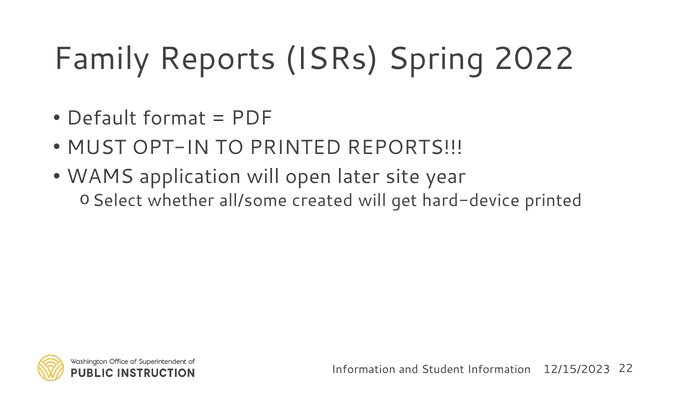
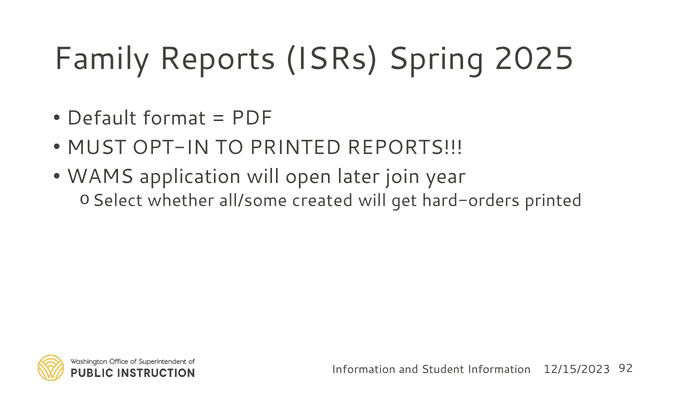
2022: 2022 -> 2025 (534, 59)
site: site -> join (403, 176)
hard-device: hard-device -> hard-orders (471, 200)
22: 22 -> 92 (626, 368)
